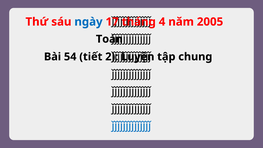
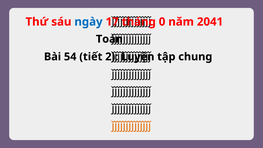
4: 4 -> 0 (162, 22)
2005: 2005 -> 2041 (210, 22)
ǰǰǰǰǰǰǰǰǰǰǰǰǰǰ colour: blue -> orange (131, 126)
